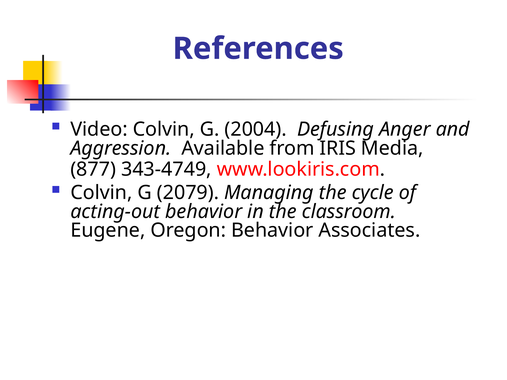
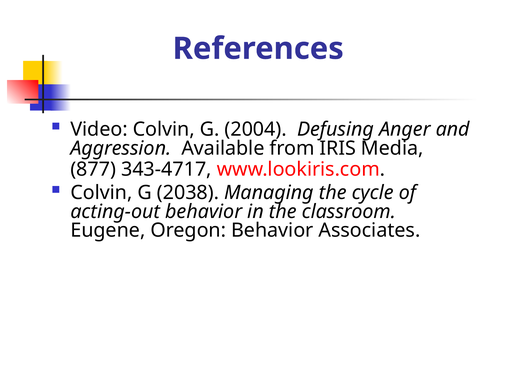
343-4749: 343-4749 -> 343-4717 (166, 169)
2079: 2079 -> 2038 (188, 193)
